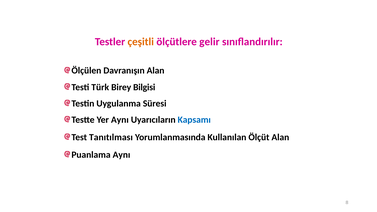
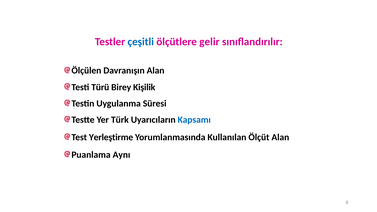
çeşitli colour: orange -> blue (141, 42)
Türk: Türk -> Türü (100, 87)
Bilgisi: Bilgisi -> Kişilik (144, 87)
Yer Aynı: Aynı -> Türk (120, 120)
Tanıtılması: Tanıtılması -> Yerleştirme (111, 137)
